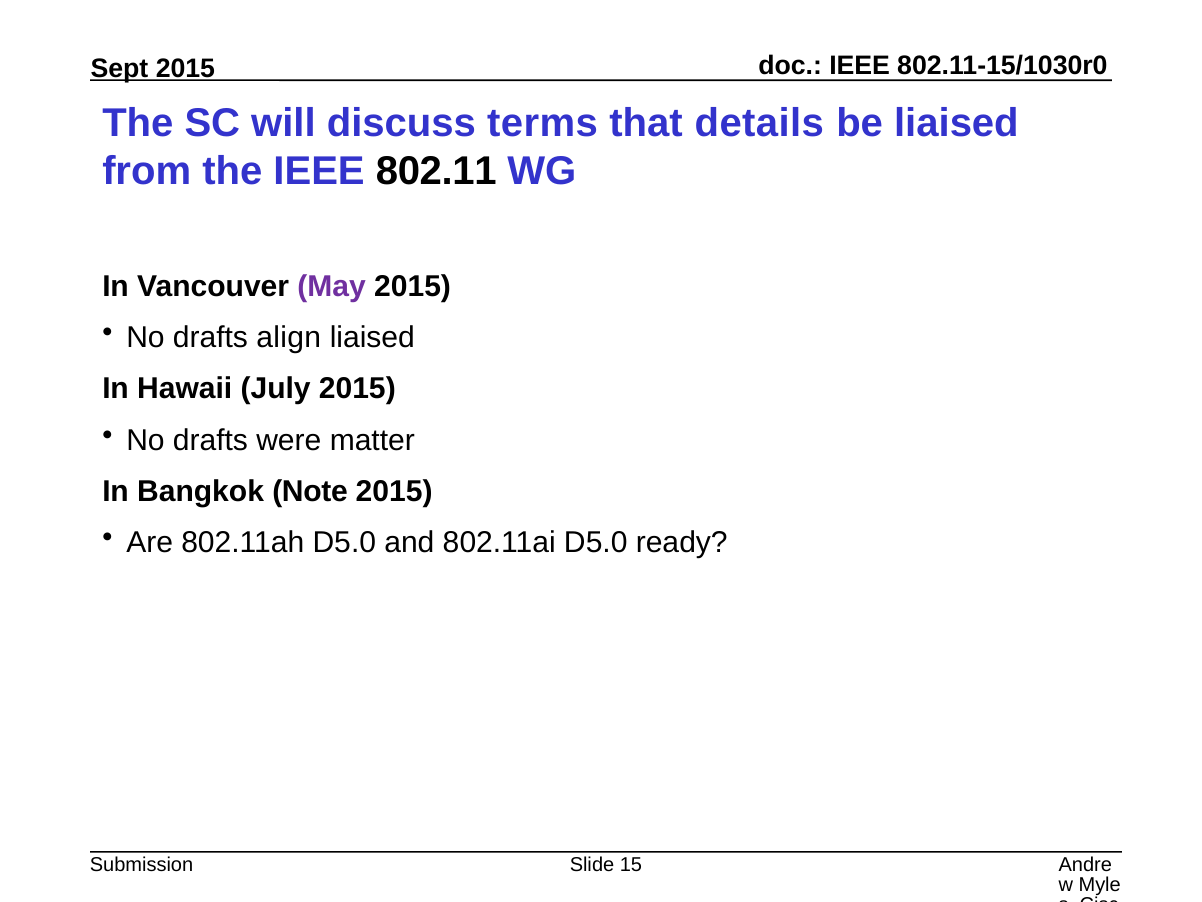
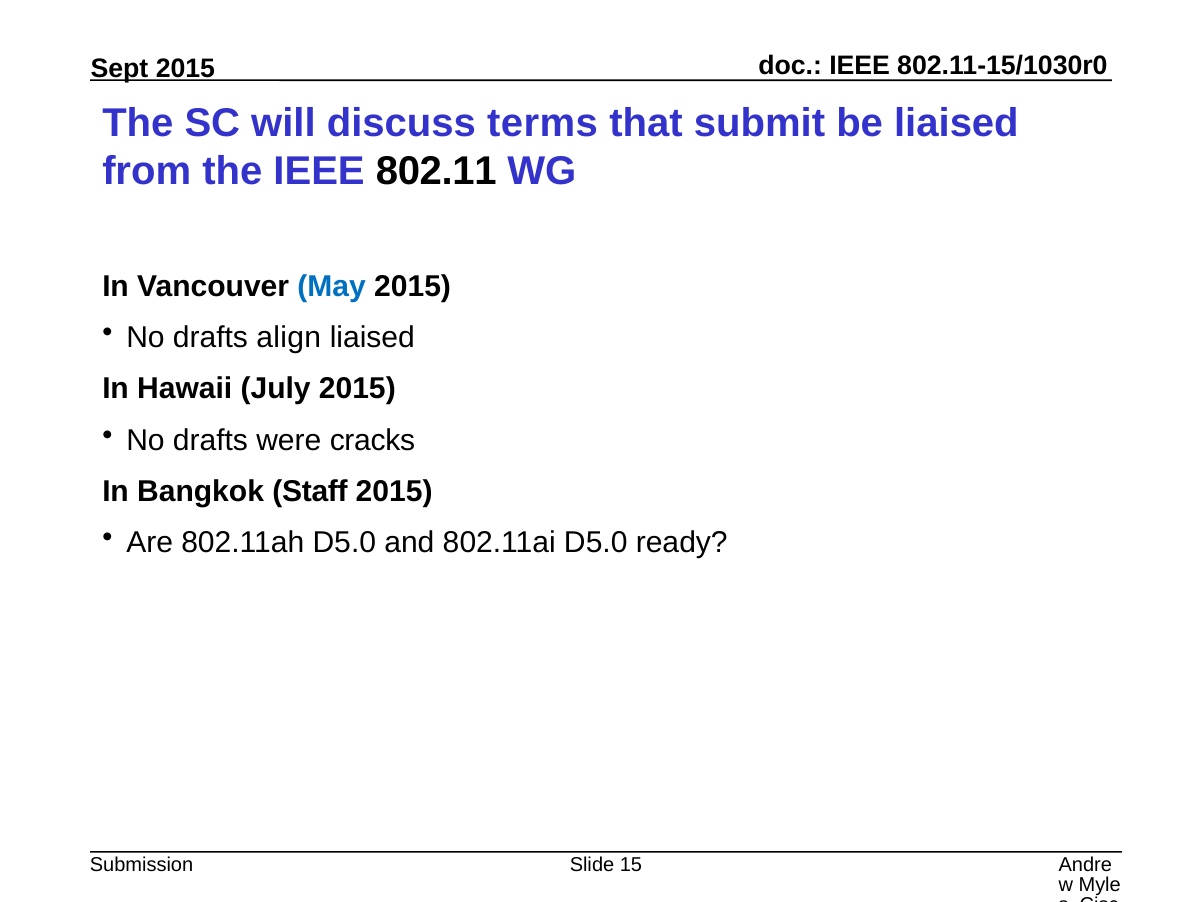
details: details -> submit (760, 123)
May colour: purple -> blue (332, 287)
matter: matter -> cracks (372, 440)
Note: Note -> Staff (310, 491)
